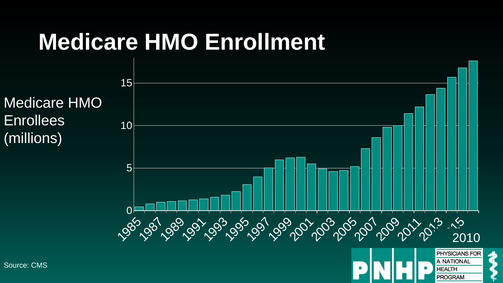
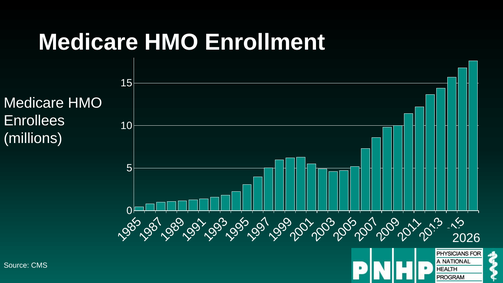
2010: 2010 -> 2026 (466, 238)
